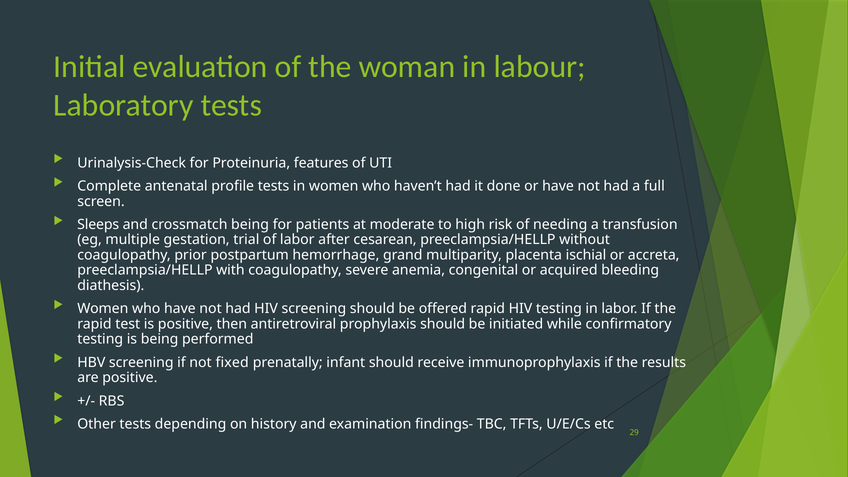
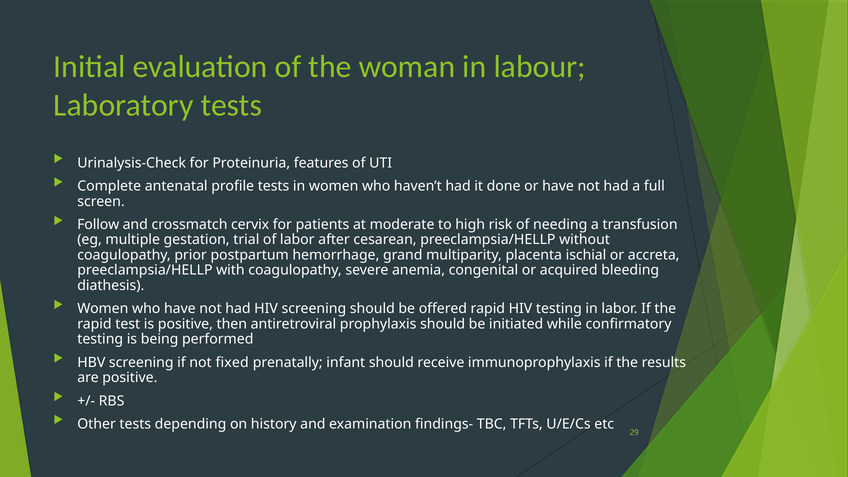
Sleeps: Sleeps -> Follow (98, 225)
crossmatch being: being -> cervix (250, 225)
